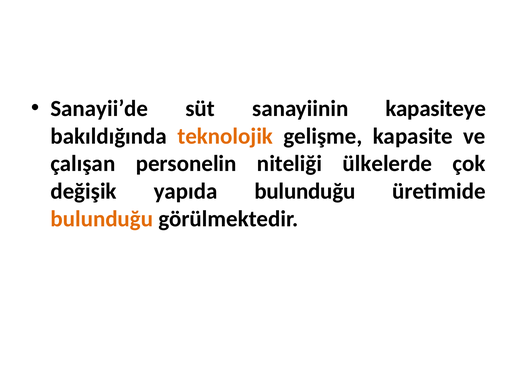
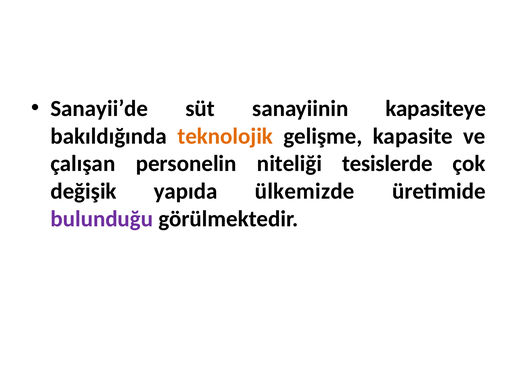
ülkelerde: ülkelerde -> tesislerde (387, 164)
yapıda bulunduğu: bulunduğu -> ülkemizde (305, 191)
bulunduğu colour: orange -> purple (102, 219)
